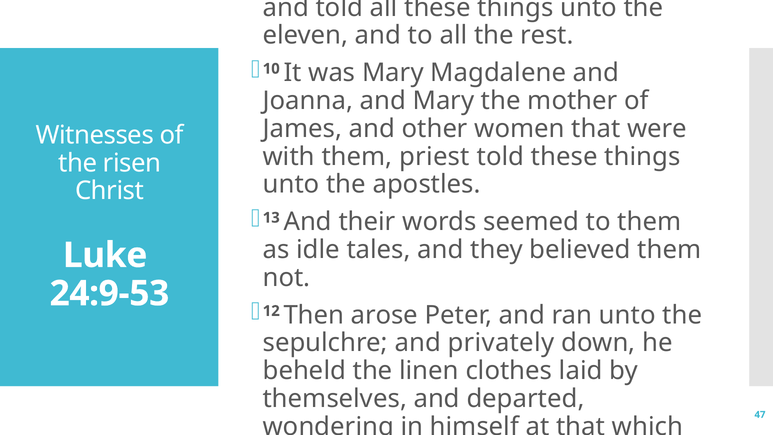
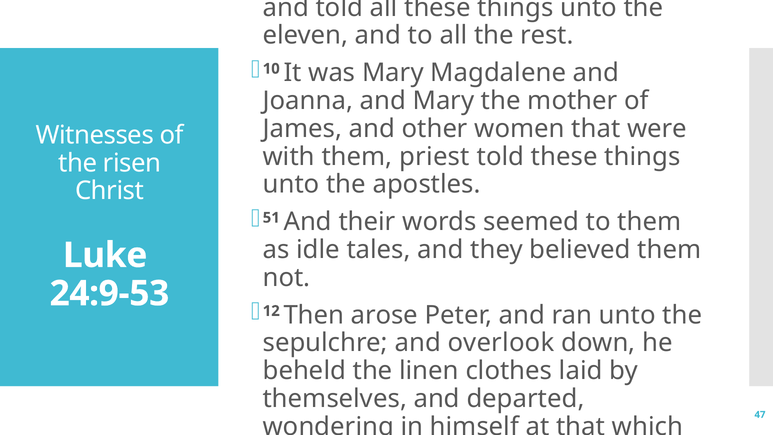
13: 13 -> 51 (271, 218)
privately: privately -> overlook (501, 343)
